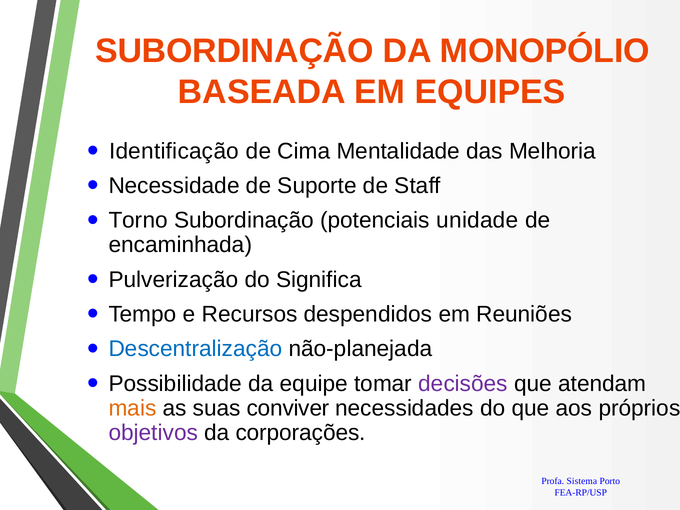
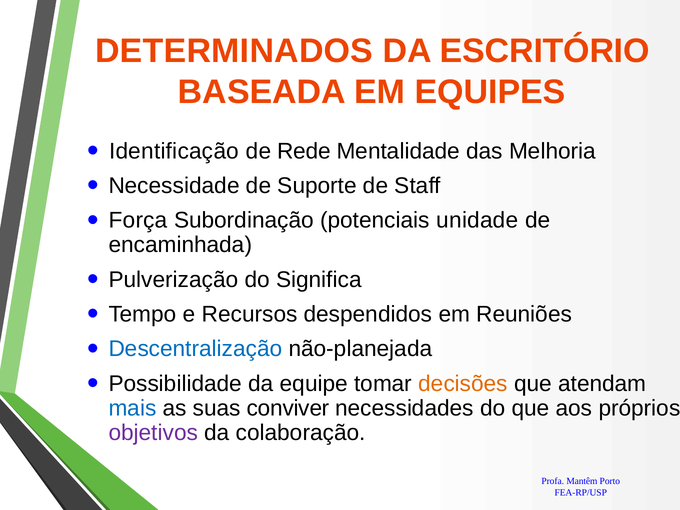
SUBORDINAÇÃO: SUBORDINAÇÃO -> DETERMINADOS (234, 51)
MONOPÓLIO: MONOPÓLIO -> ESCRITÓRIO (545, 51)
Cima: Cima -> Rede (304, 151)
Torno: Torno -> Força (138, 220)
decisões colour: purple -> orange (463, 384)
mais colour: orange -> blue (132, 408)
corporações: corporações -> colaboração (301, 433)
Sistema: Sistema -> Mantêm (582, 481)
